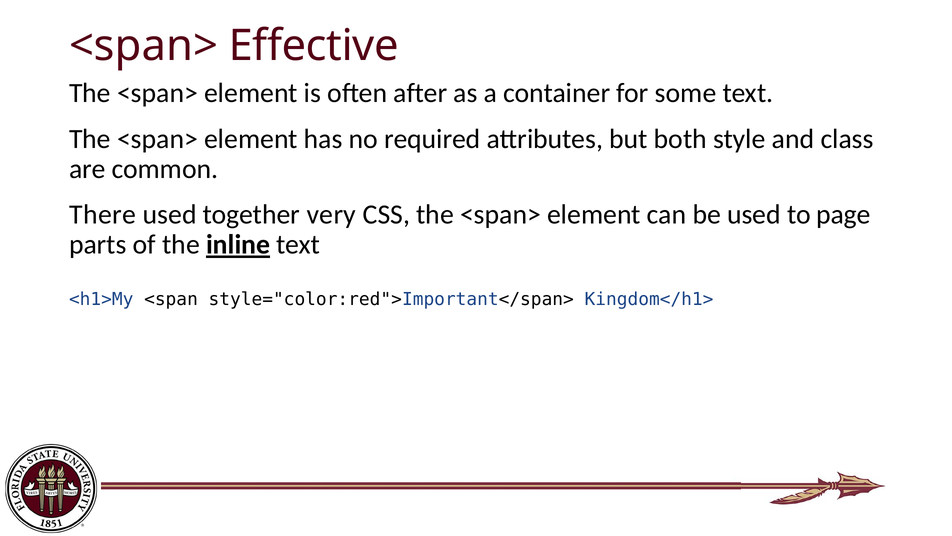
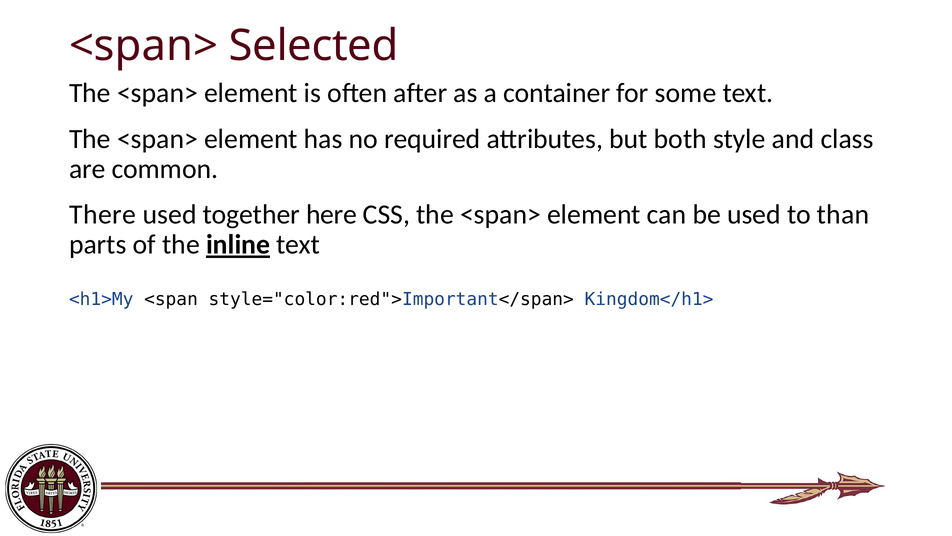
Effective: Effective -> Selected (314, 46)
very: very -> here (332, 215)
page: page -> than (843, 215)
